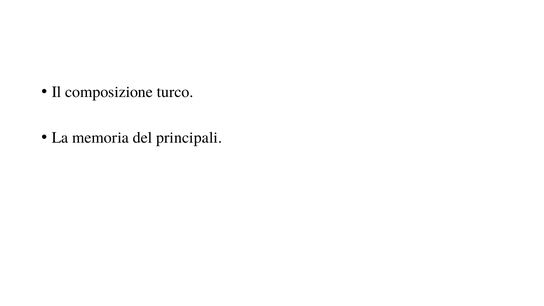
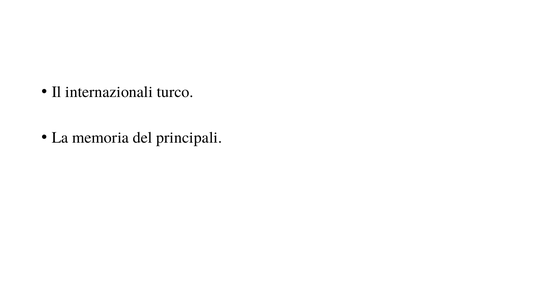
composizione: composizione -> internazionali (109, 92)
